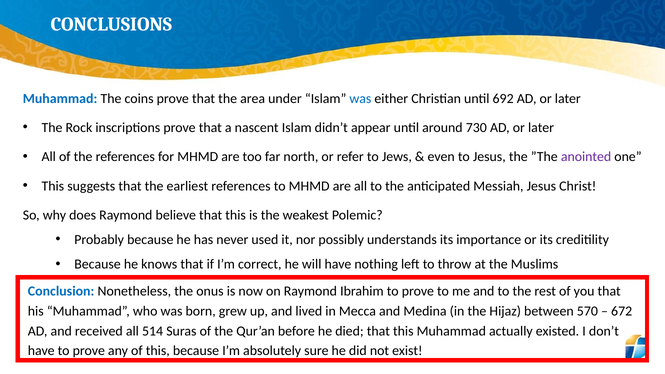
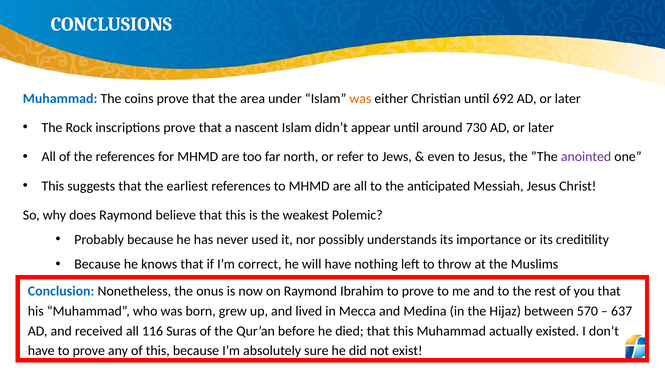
was colour: blue -> orange (360, 98)
672: 672 -> 637 (622, 311)
514: 514 -> 116 (153, 331)
